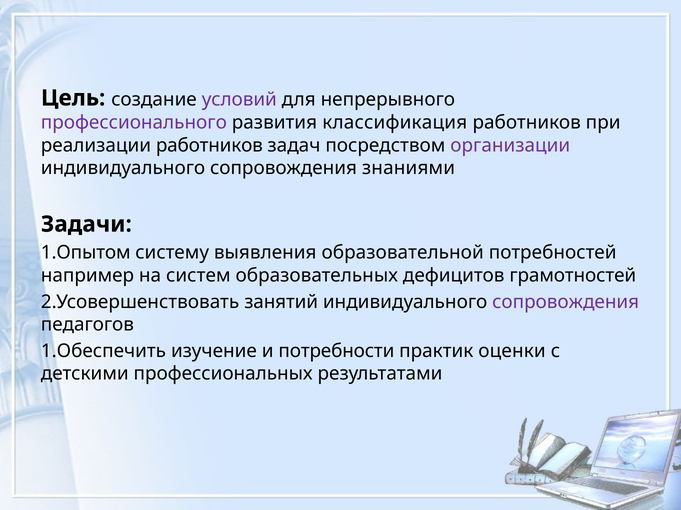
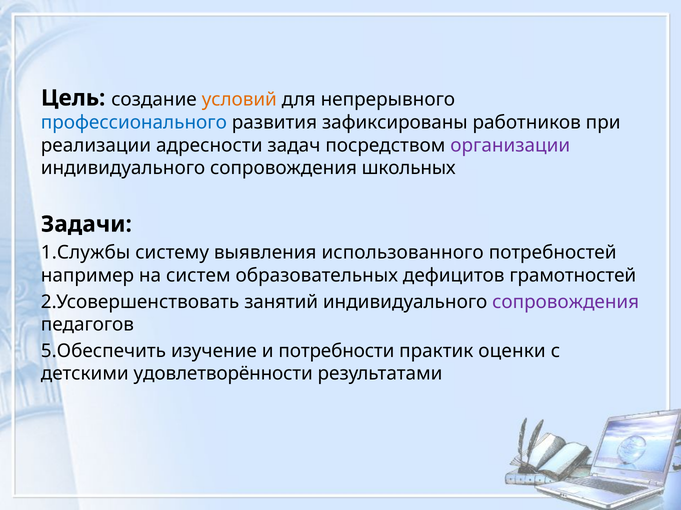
условий colour: purple -> orange (239, 99)
профессионального colour: purple -> blue (134, 123)
классификация: классификация -> зафиксированы (395, 123)
реализации работников: работников -> адресности (209, 146)
знаниями: знаниями -> школьных (409, 168)
1.Опытом: 1.Опытом -> 1.Службы (86, 253)
образовательной: образовательной -> использованного (403, 253)
1.Обеспечить: 1.Обеспечить -> 5.Обеспечить (103, 351)
профессиональных: профессиональных -> удовлетворённости (223, 374)
